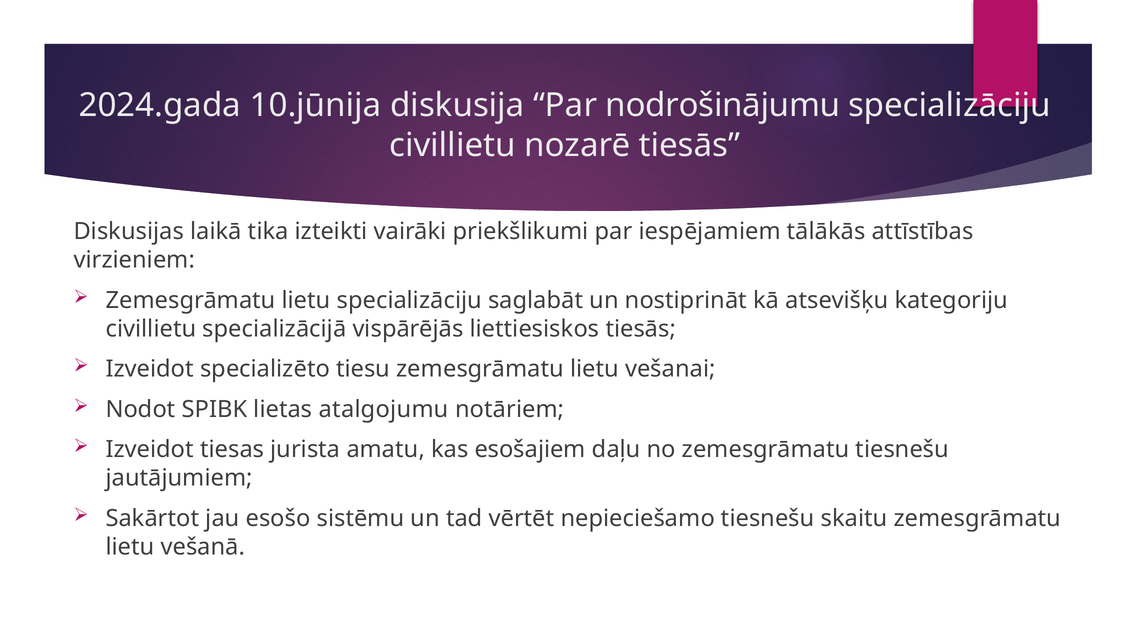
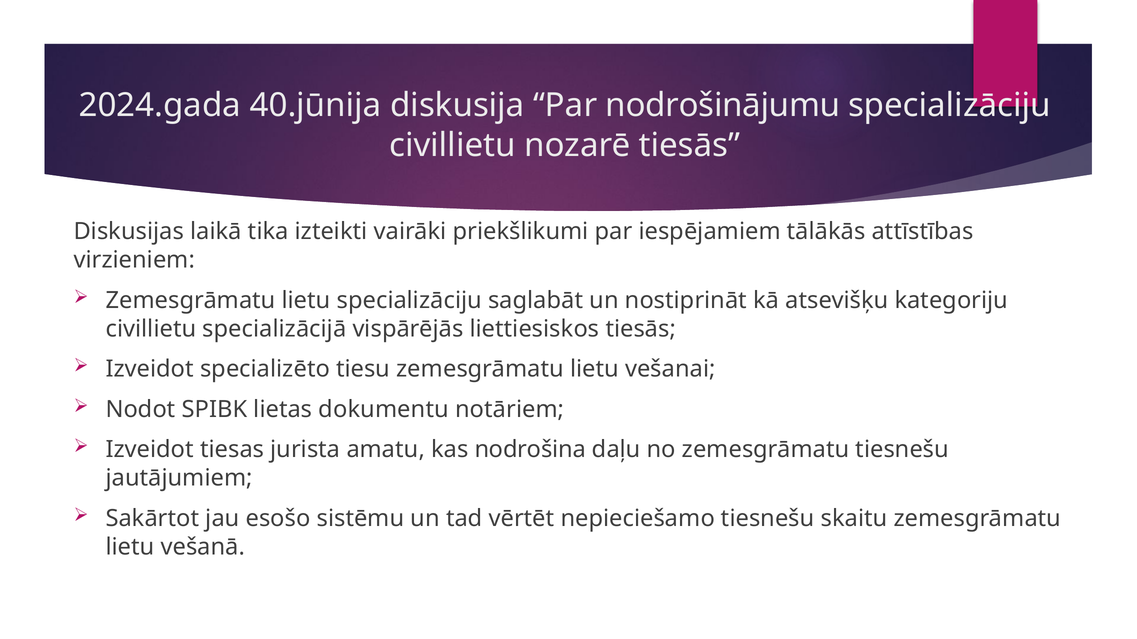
10.jūnija: 10.jūnija -> 40.jūnija (316, 106)
atalgojumu: atalgojumu -> dokumentu (384, 410)
esošajiem: esošajiem -> nodrošina (530, 450)
